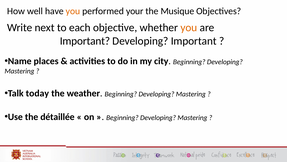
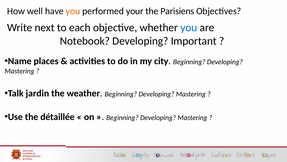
Musique: Musique -> Parisiens (177, 11)
you colour: orange -> blue (189, 27)
Important: Important -> Notebook (85, 41)
today: today -> jardin (37, 93)
